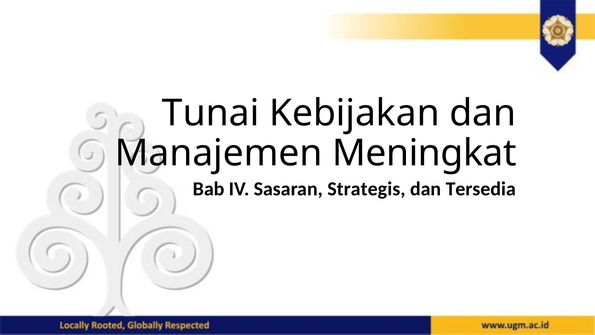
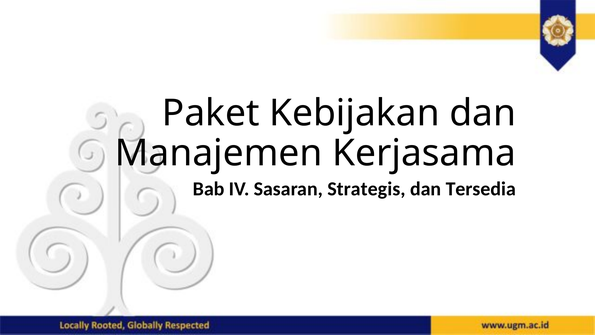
Tunai: Tunai -> Paket (211, 113)
Meningkat: Meningkat -> Kerjasama (424, 153)
